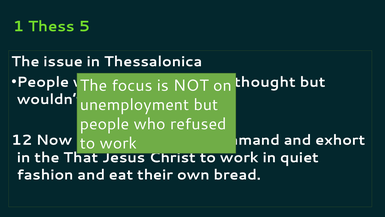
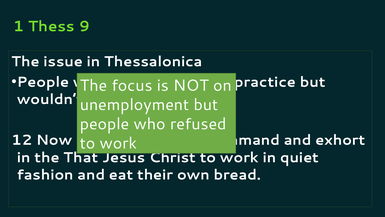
5: 5 -> 9 (84, 26)
thought: thought -> practice (265, 82)
